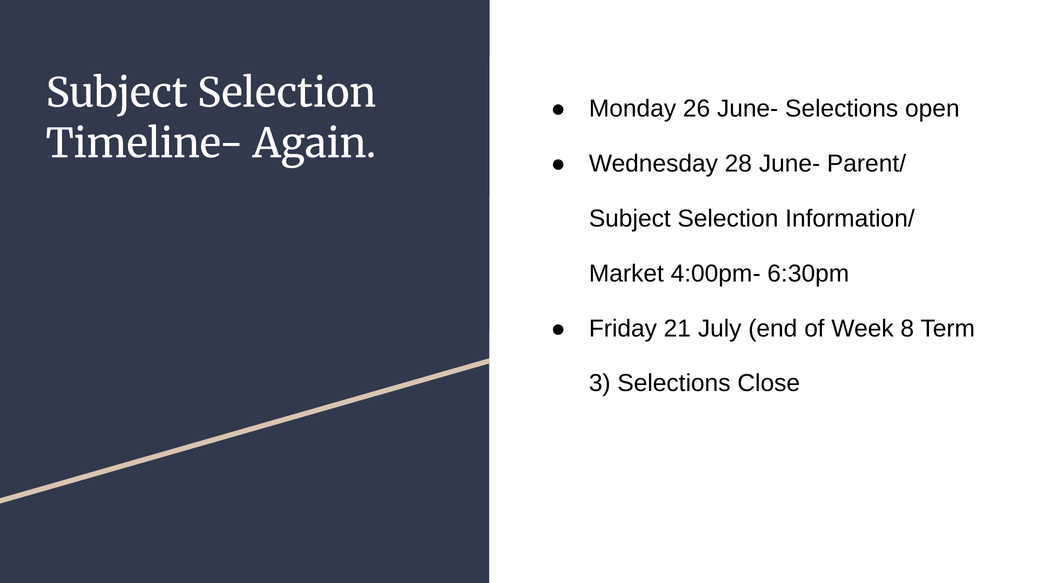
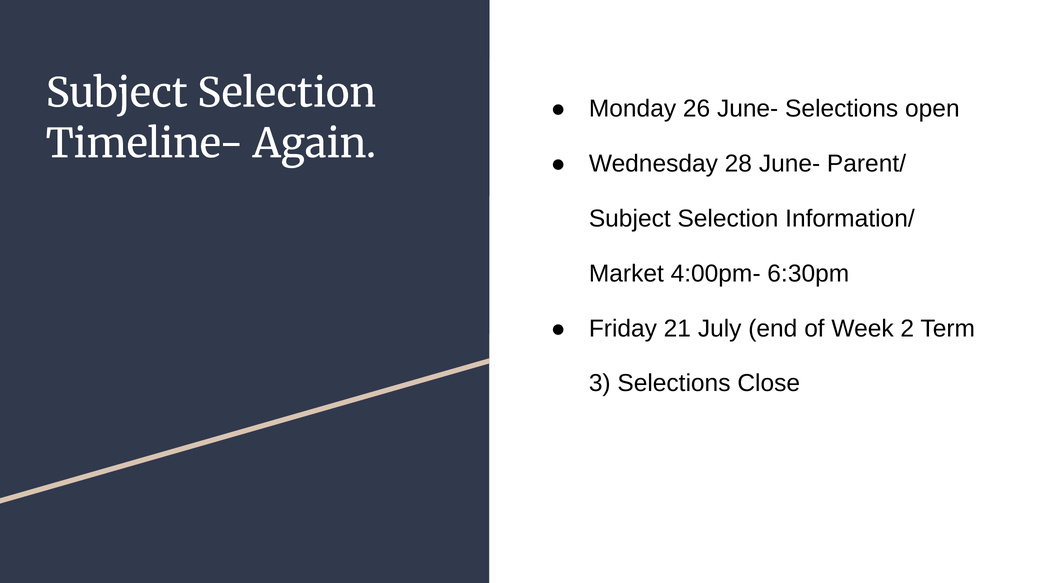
8: 8 -> 2 (907, 329)
